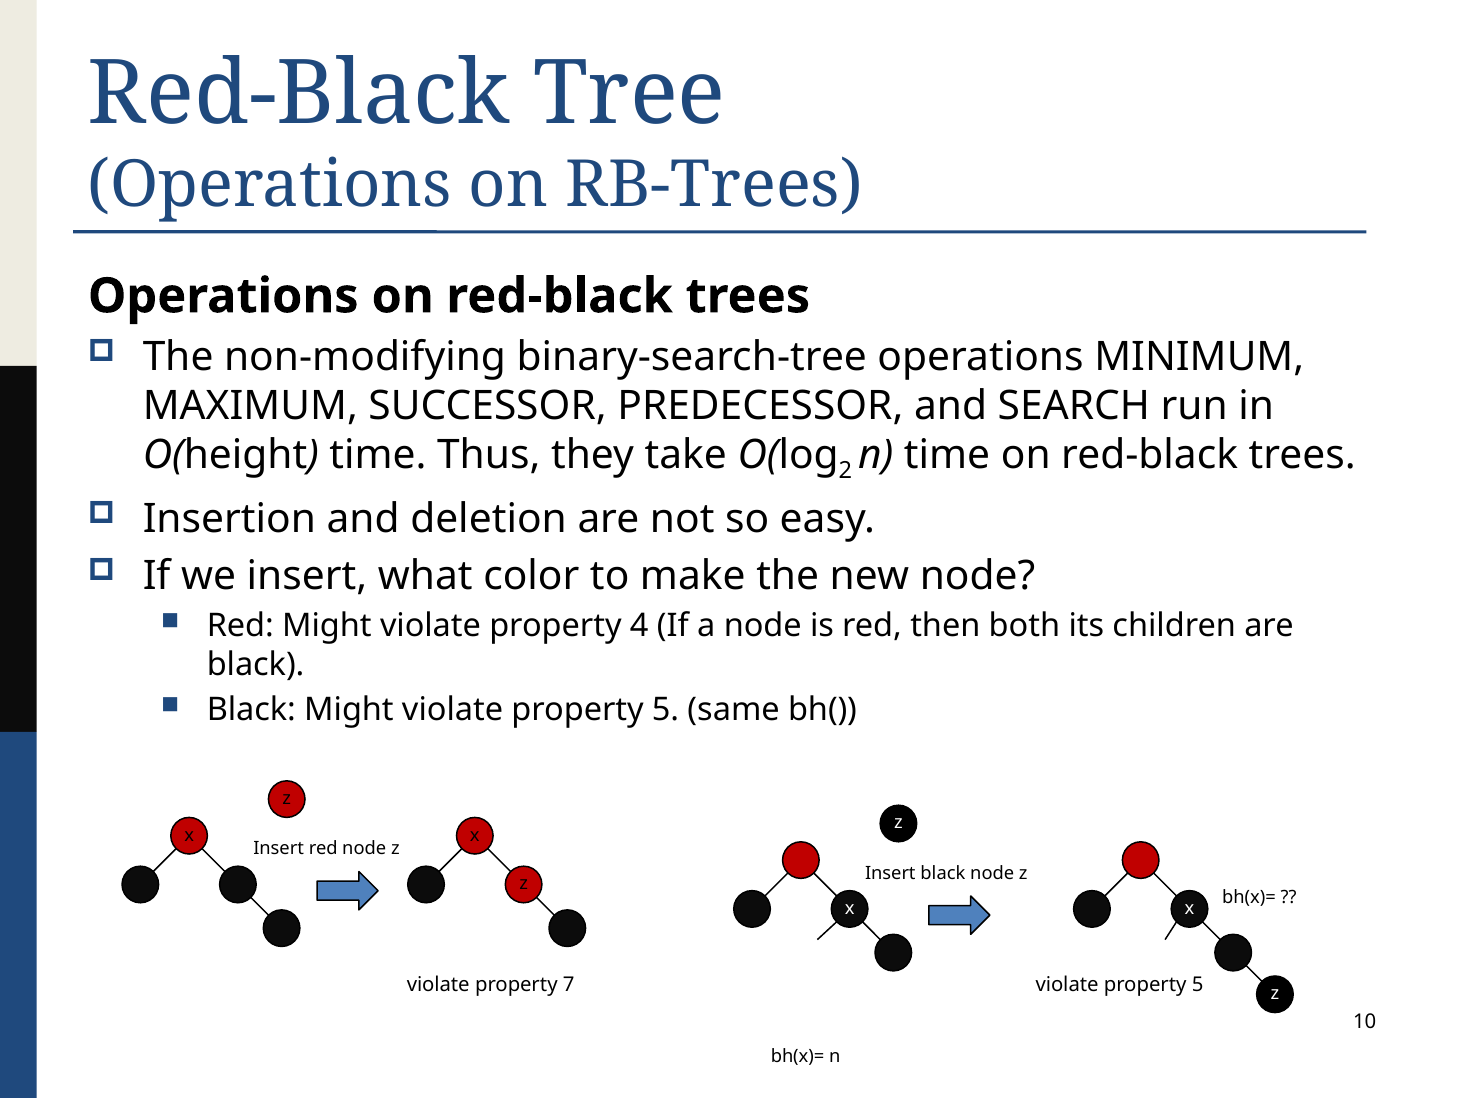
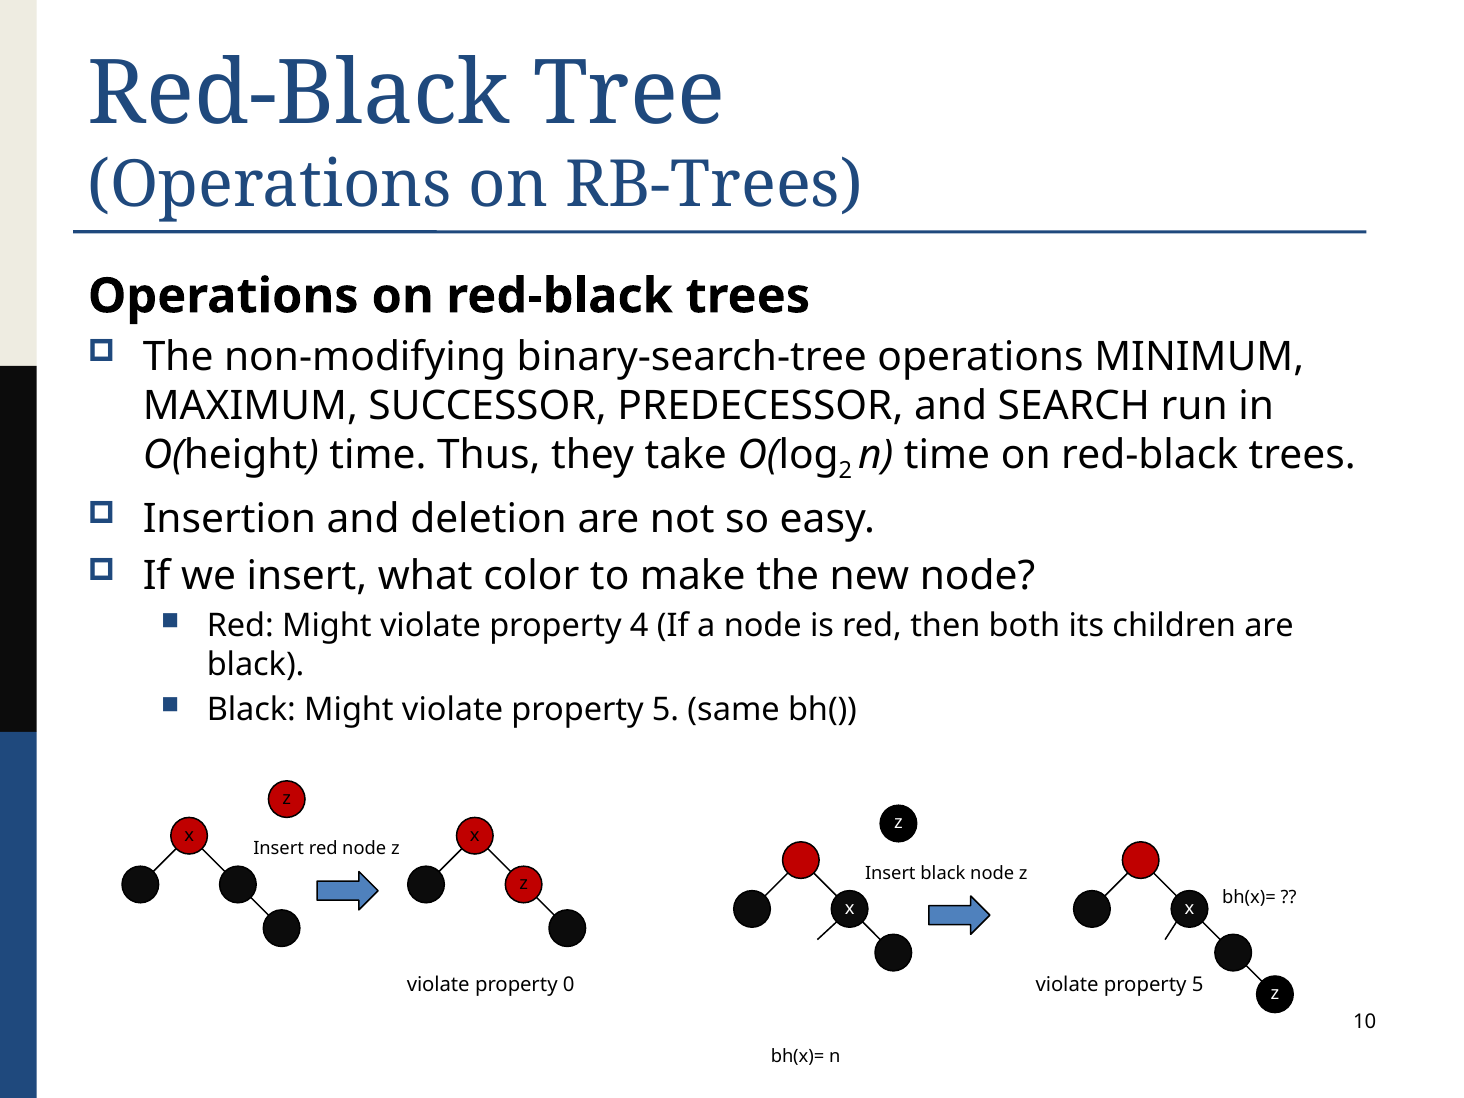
7: 7 -> 0 (569, 985)
